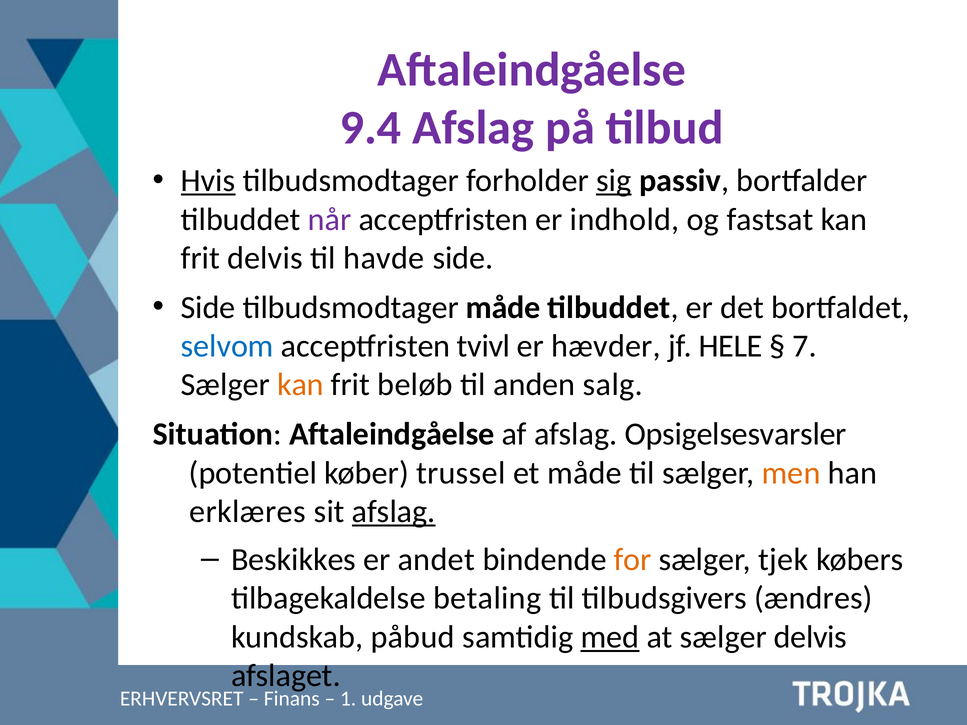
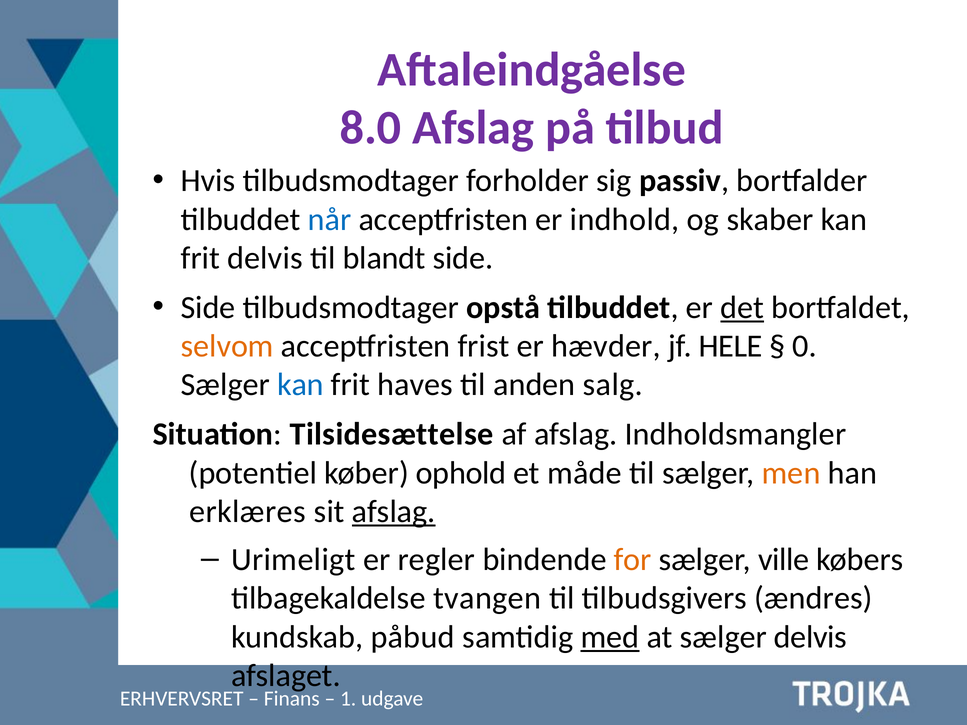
9.4: 9.4 -> 8.0 (370, 128)
Hvis underline: present -> none (208, 181)
sig underline: present -> none (614, 181)
når colour: purple -> blue (330, 219)
fastsat: fastsat -> skaber (770, 219)
havde: havde -> blandt (384, 258)
tilbudsmodtager måde: måde -> opstå (503, 308)
det underline: none -> present (742, 308)
selvom colour: blue -> orange (227, 346)
tvivl: tvivl -> frist (484, 346)
7: 7 -> 0 (805, 346)
kan colour: orange -> blue (301, 385)
beløb: beløb -> haves (415, 385)
Situation Aftaleindgåelse: Aftaleindgåelse -> Tilsidesættelse (392, 434)
Opsigelsesvarsler: Opsigelsesvarsler -> Indholdsmangler (735, 434)
trussel: trussel -> ophold (461, 473)
Beskikkes: Beskikkes -> Urimeligt (293, 560)
andet: andet -> regler (436, 560)
tjek: tjek -> ville (784, 560)
betaling: betaling -> tvangen (487, 598)
